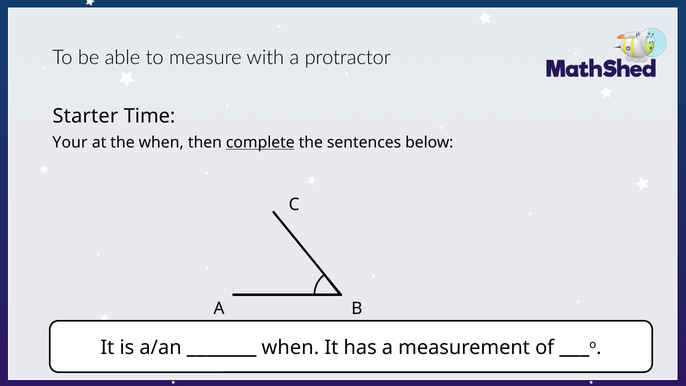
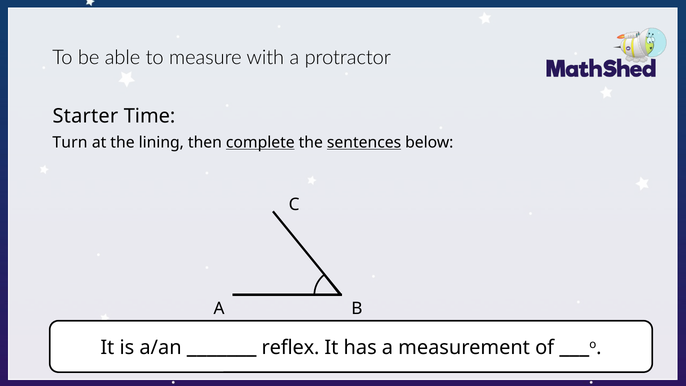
Your: Your -> Turn (70, 142)
the when: when -> lining (161, 142)
sentences underline: none -> present (364, 142)
when: when -> reflex (291, 348)
